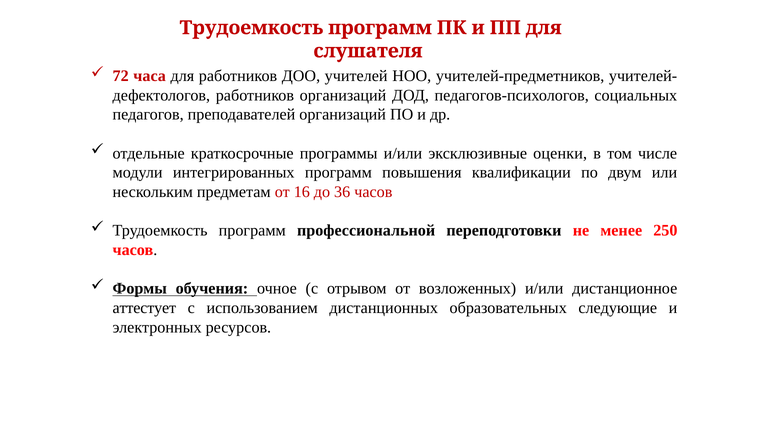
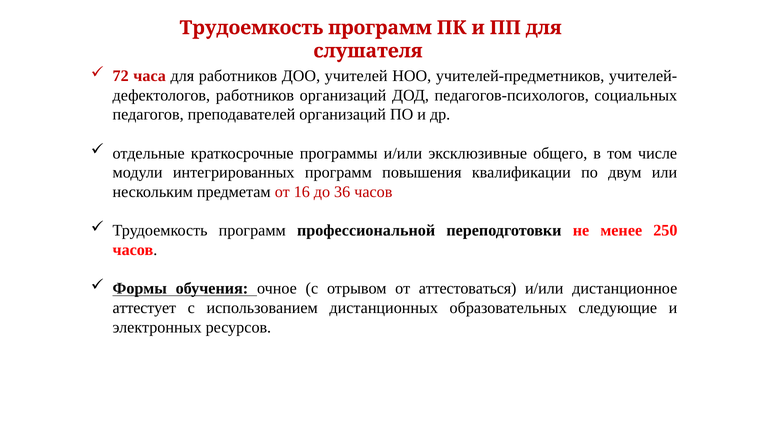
оценки: оценки -> общего (560, 153)
возложенных: возложенных -> аттестоваться (468, 288)
